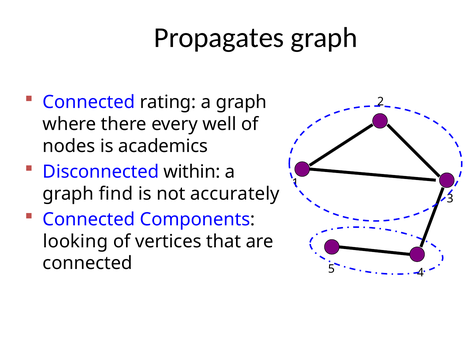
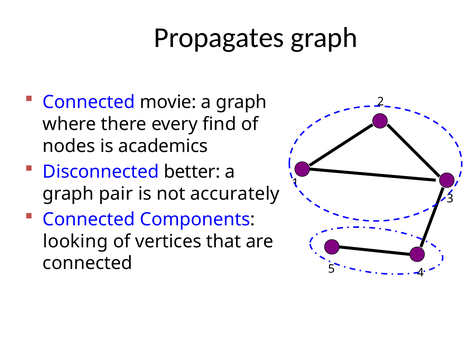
rating: rating -> movie (168, 102)
well: well -> find (219, 124)
within: within -> better (192, 172)
find: find -> pair (116, 194)
